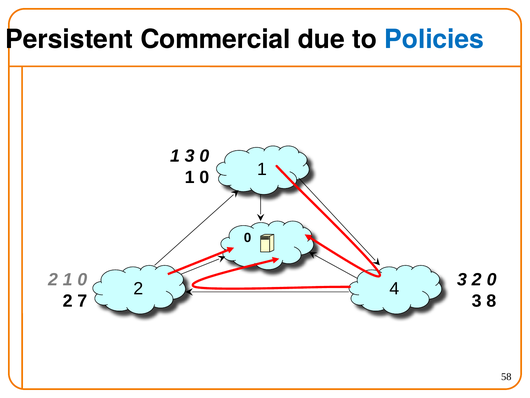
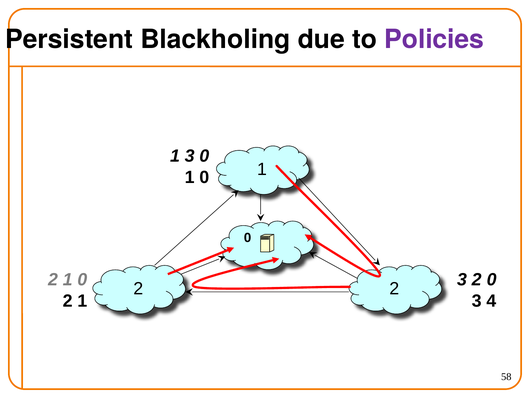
Commercial: Commercial -> Blackholing (215, 39)
Policies colour: blue -> purple (434, 39)
2 4: 4 -> 2 (394, 288)
7: 7 -> 1 (82, 301)
8: 8 -> 4 (492, 301)
